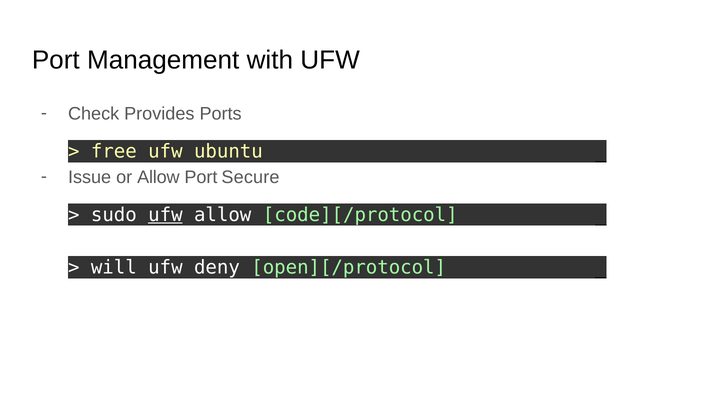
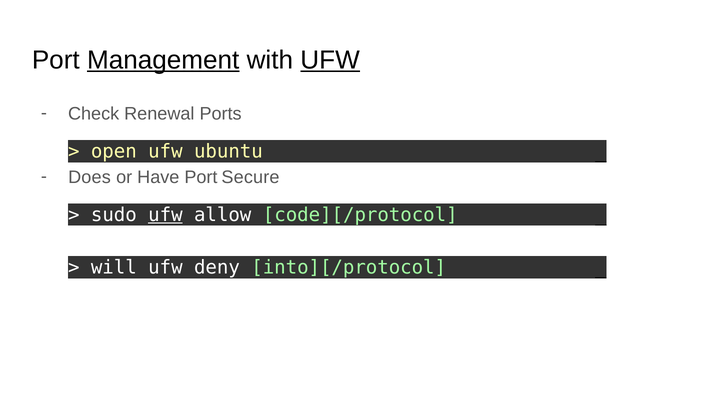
Management underline: none -> present (163, 60)
UFW underline: none -> present (330, 60)
Provides: Provides -> Renewal (159, 114)
free: free -> open (114, 151)
Issue: Issue -> Does (90, 177)
or Allow: Allow -> Have (158, 177)
open][/protocol: open][/protocol -> into][/protocol (349, 267)
